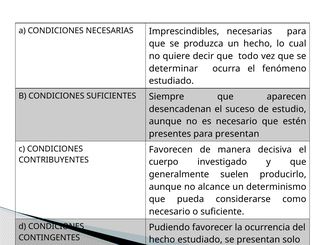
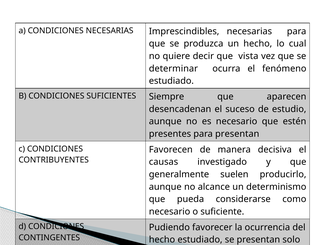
todo: todo -> vista (248, 56)
cuerpo: cuerpo -> causas (164, 162)
